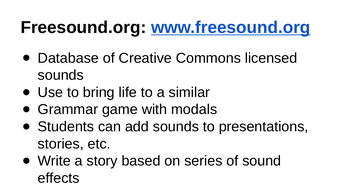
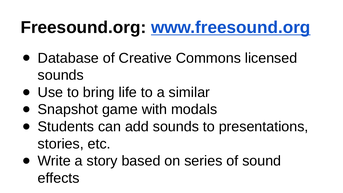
Grammar: Grammar -> Snapshot (68, 109)
